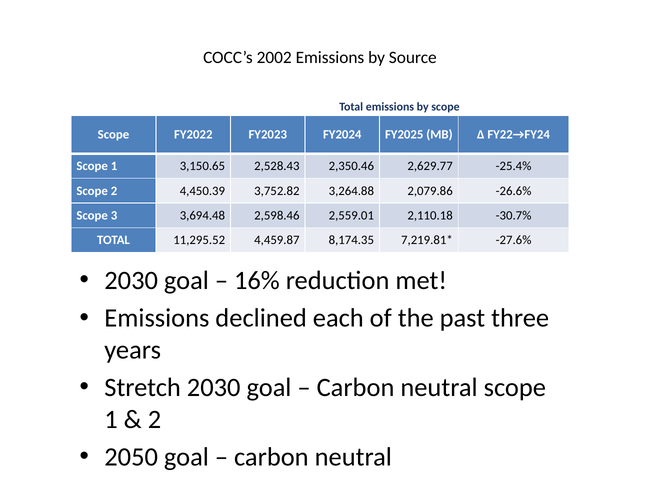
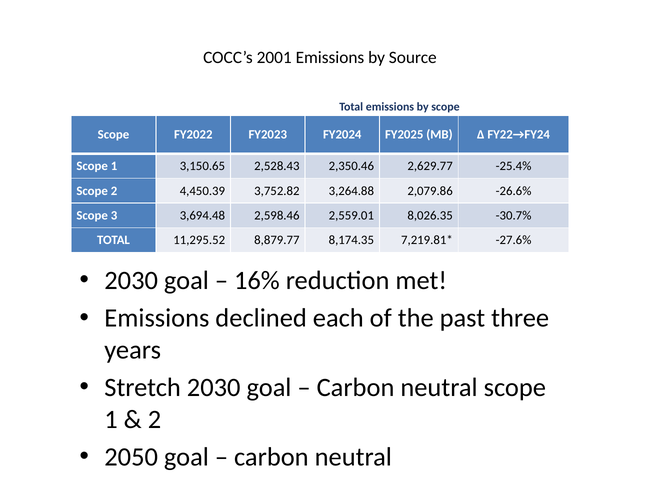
2002: 2002 -> 2001 (274, 57)
2,110.18: 2,110.18 -> 8,026.35 (430, 215)
4,459.87: 4,459.87 -> 8,879.77 (277, 240)
